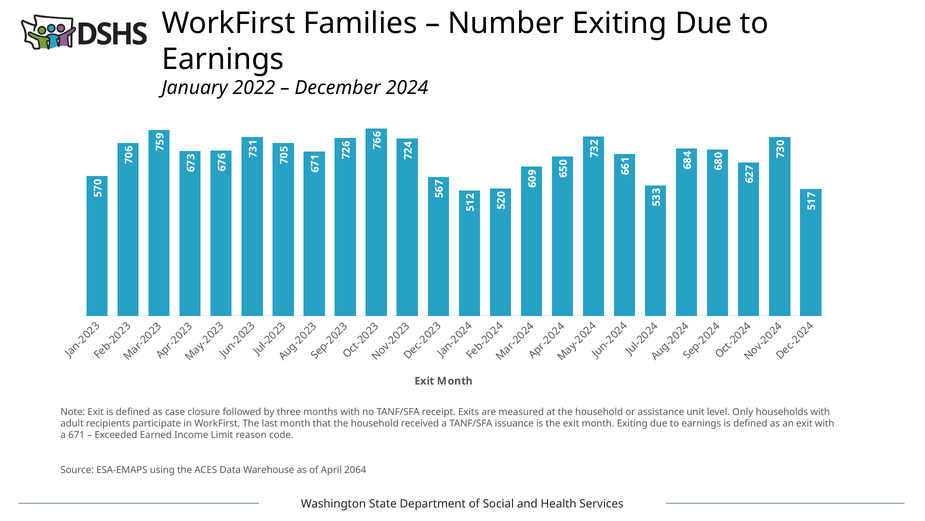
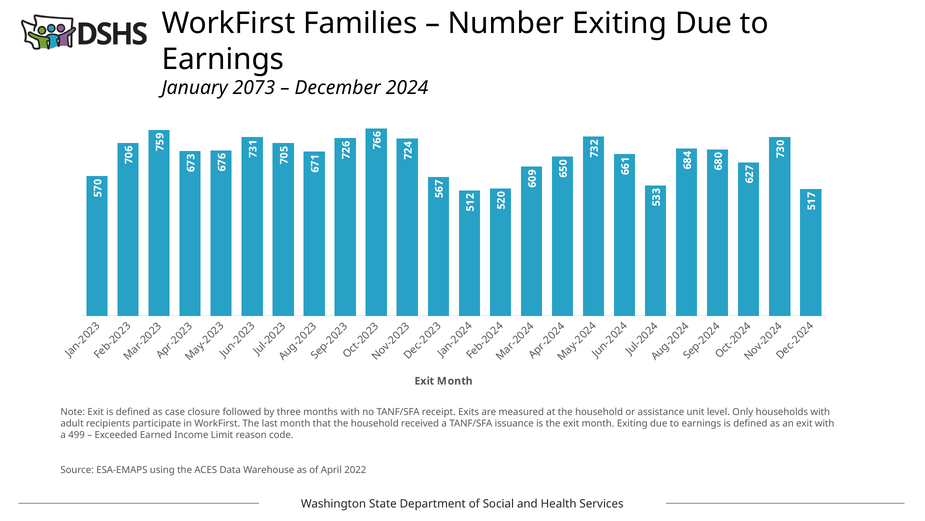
2022: 2022 -> 2073 (254, 88)
671: 671 -> 499 (77, 435)
2064: 2064 -> 2022 (355, 469)
